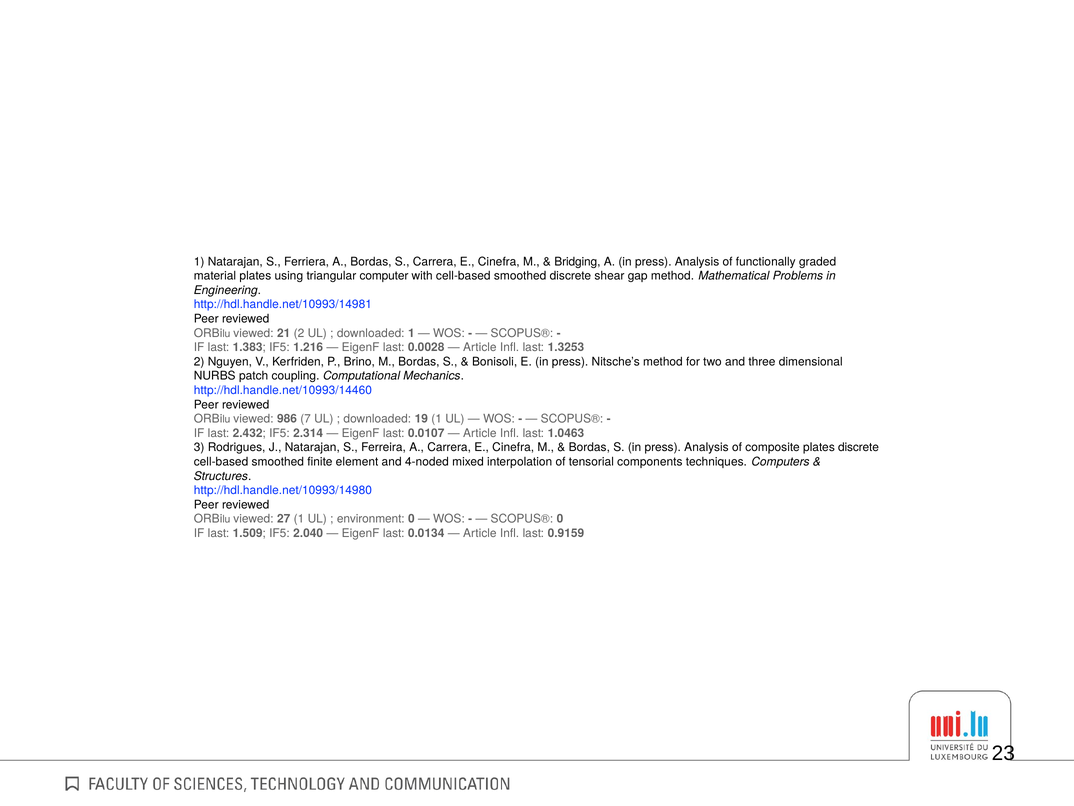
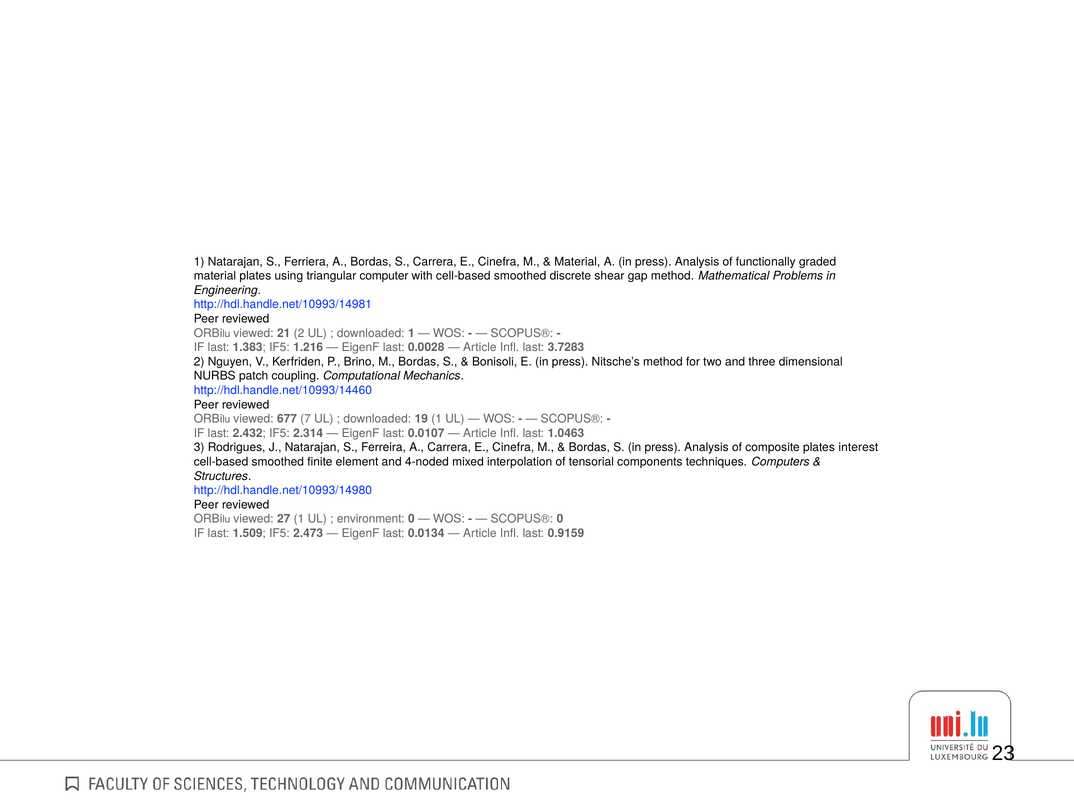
Bridging: Bridging -> Material (577, 261)
1.3253: 1.3253 -> 3.7283 (566, 347)
986: 986 -> 677 (287, 419)
plates discrete: discrete -> interest (858, 447)
2.040: 2.040 -> 2.473 (308, 533)
